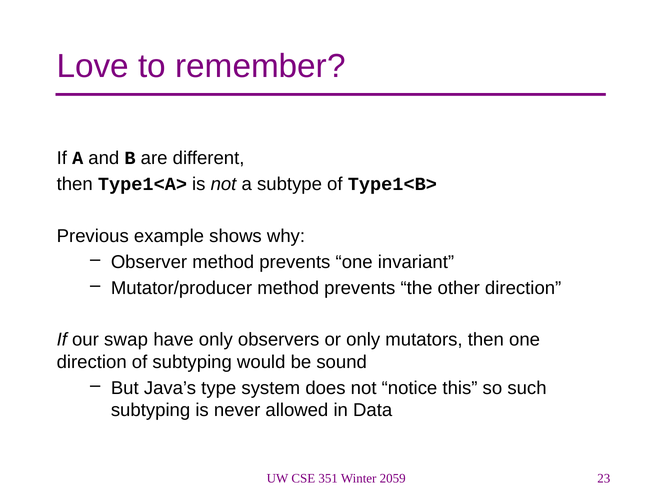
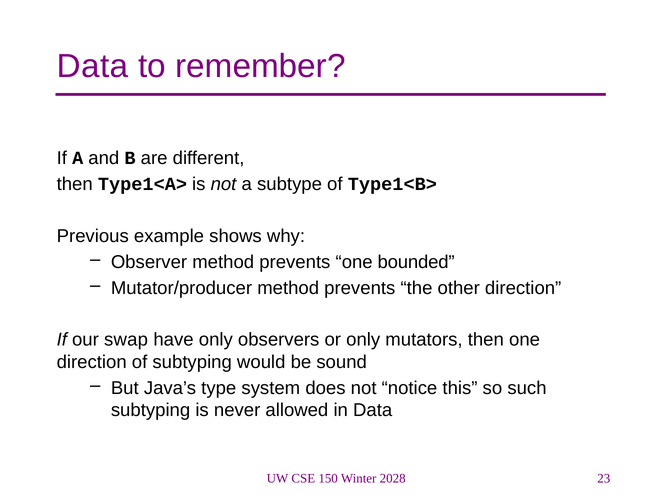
Love: Love -> Data (93, 66)
invariant: invariant -> bounded (416, 262)
351: 351 -> 150 (328, 479)
2059: 2059 -> 2028 (393, 479)
